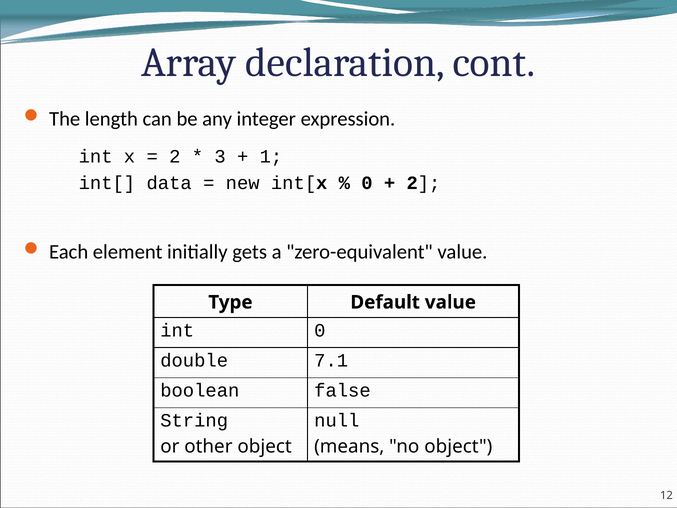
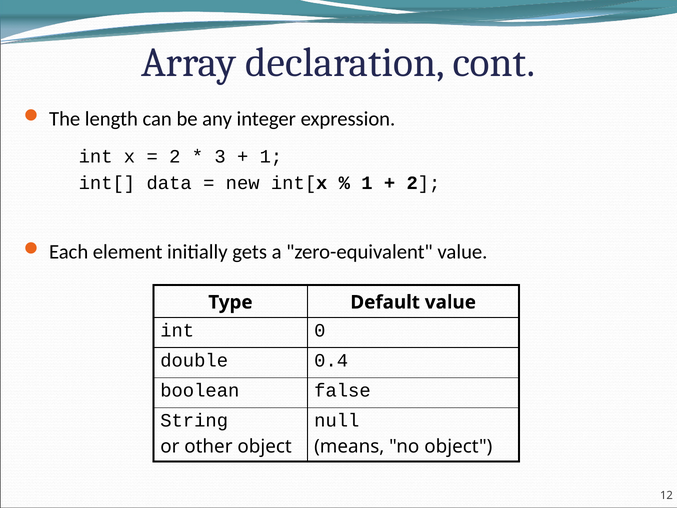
0: 0 -> 1 (367, 183)
7.1: 7.1 -> 0.4 (331, 360)
